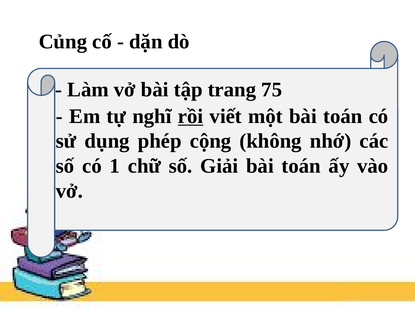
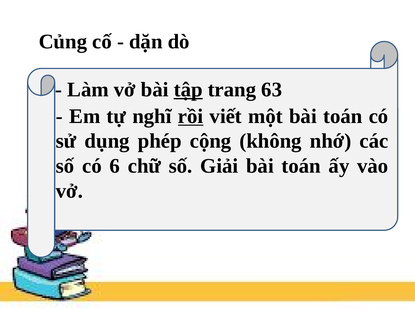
tập underline: none -> present (188, 90)
75: 75 -> 63 (272, 90)
1: 1 -> 6 (115, 166)
